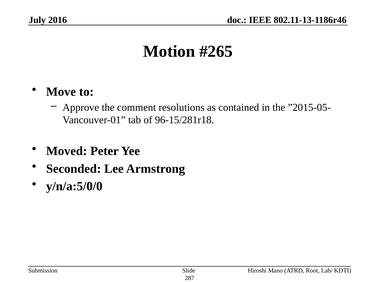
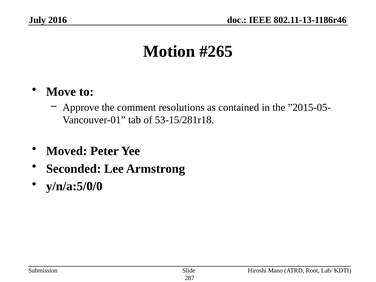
96-15/281r18: 96-15/281r18 -> 53-15/281r18 (185, 120)
